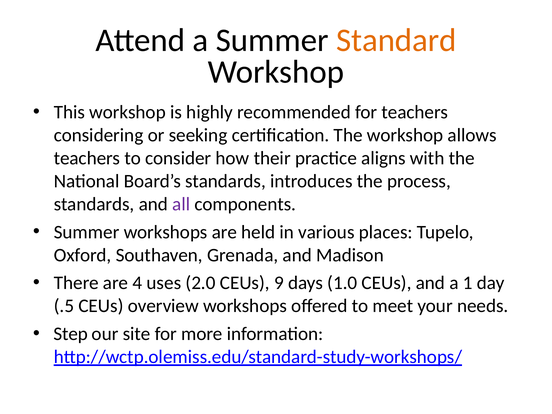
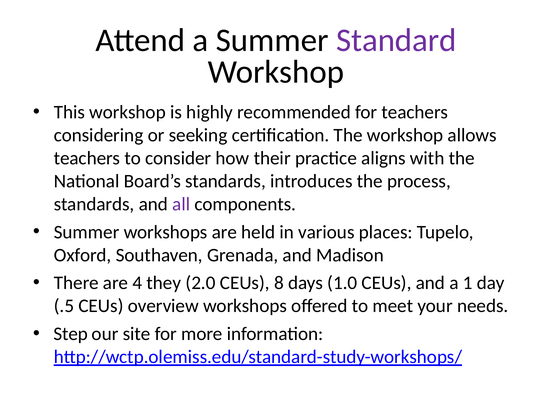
Standard colour: orange -> purple (396, 40)
uses: uses -> they (164, 283)
9: 9 -> 8 (279, 283)
